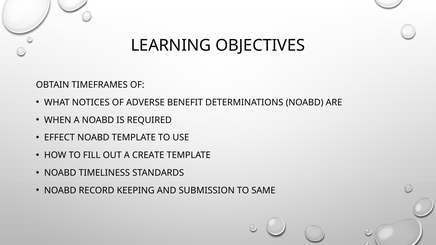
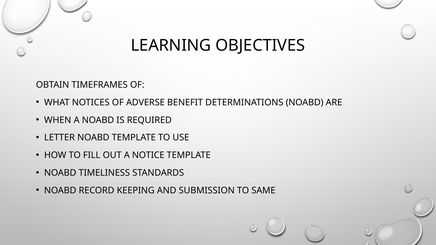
EFFECT: EFFECT -> LETTER (60, 138)
CREATE: CREATE -> NOTICE (148, 155)
